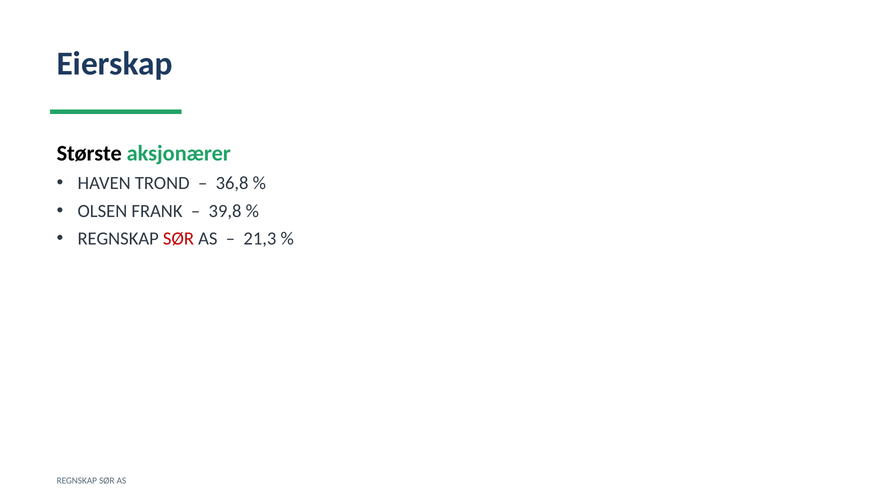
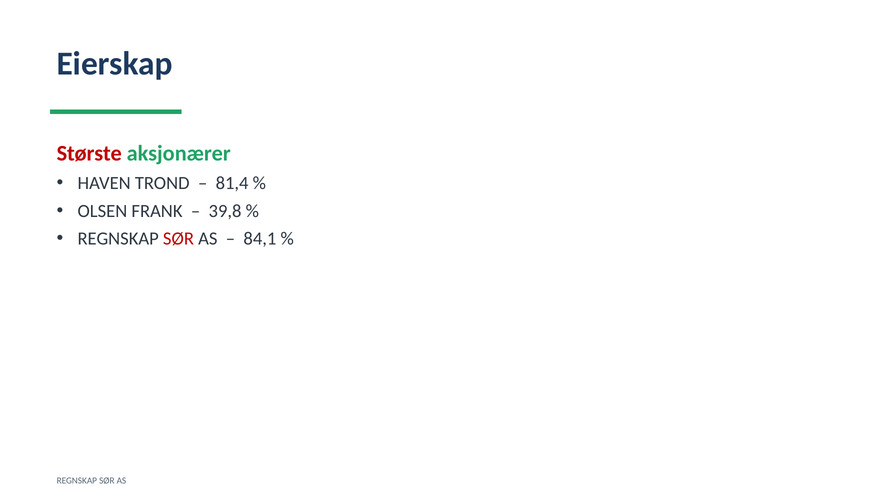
Største colour: black -> red (89, 153)
36,8: 36,8 -> 81,4 (232, 183)
21,3: 21,3 -> 84,1 (260, 239)
